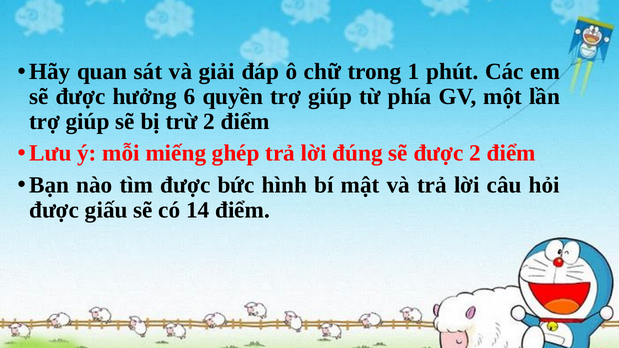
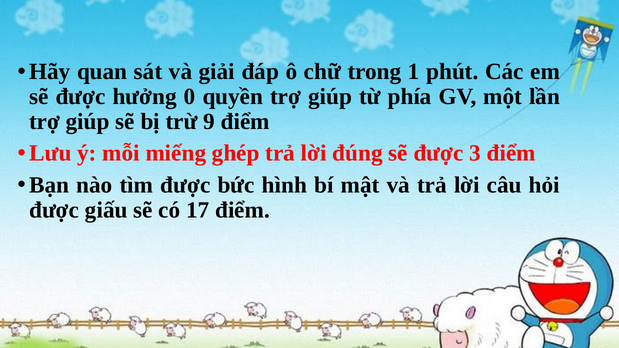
6: 6 -> 0 (190, 97)
trừ 2: 2 -> 9 (209, 122)
được 2: 2 -> 3 (475, 153)
14: 14 -> 17 (198, 210)
